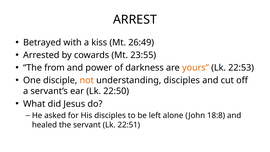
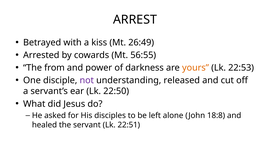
23:55: 23:55 -> 56:55 (143, 55)
not colour: orange -> purple (87, 80)
understanding disciples: disciples -> released (182, 80)
